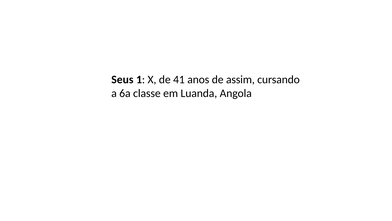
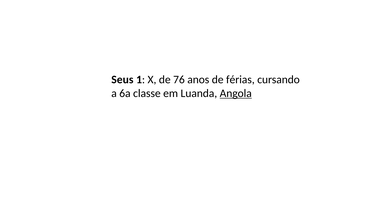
41: 41 -> 76 (179, 79)
assim: assim -> férias (240, 79)
Angola underline: none -> present (236, 93)
